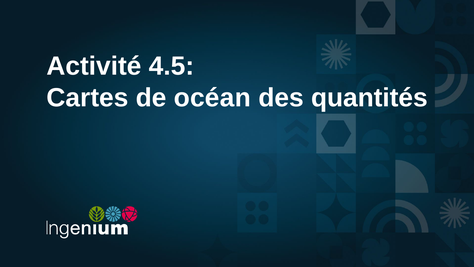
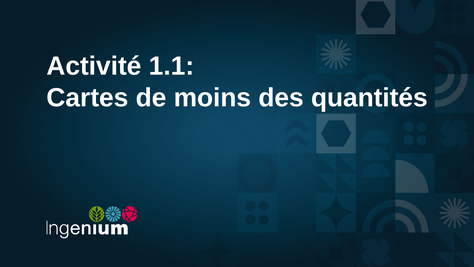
4.5: 4.5 -> 1.1 (172, 66)
océan: océan -> moins (212, 98)
